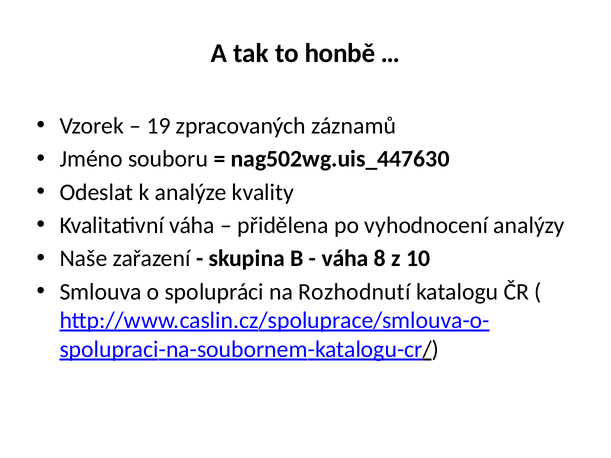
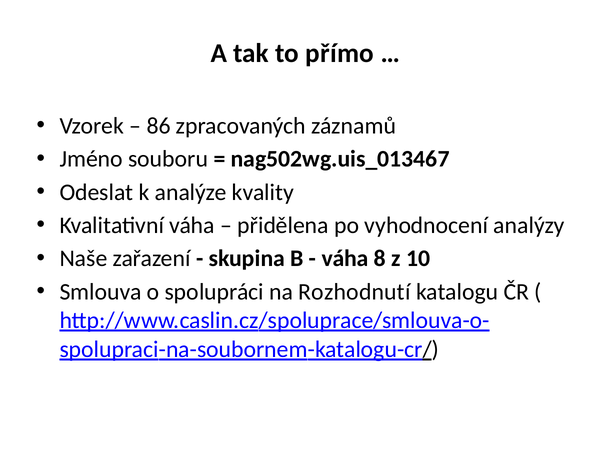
honbě: honbě -> přímo (340, 53)
19: 19 -> 86 (159, 126)
nag502wg.uis_447630: nag502wg.uis_447630 -> nag502wg.uis_013467 (340, 159)
